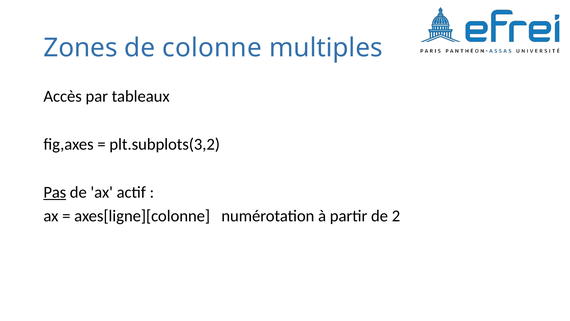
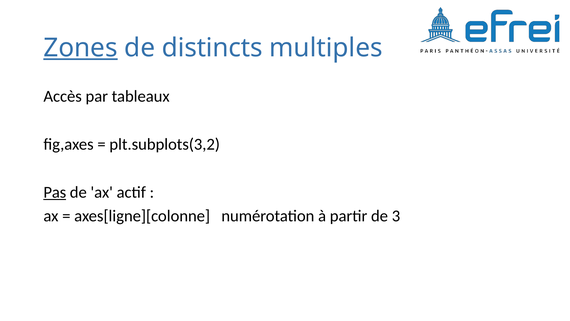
Zones underline: none -> present (81, 48)
colonne: colonne -> distincts (212, 48)
2: 2 -> 3 (396, 216)
